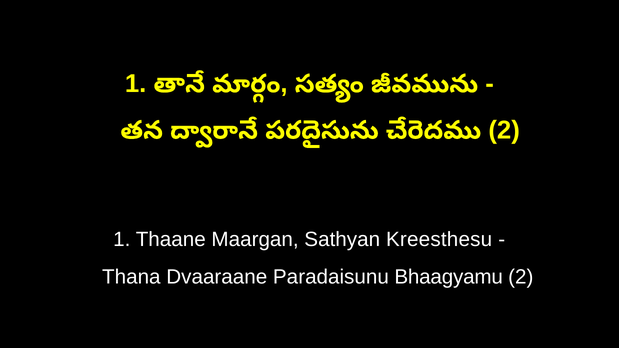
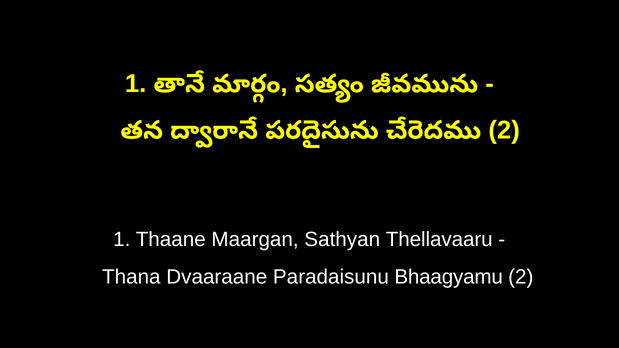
Kreesthesu: Kreesthesu -> Thellavaaru (439, 240)
